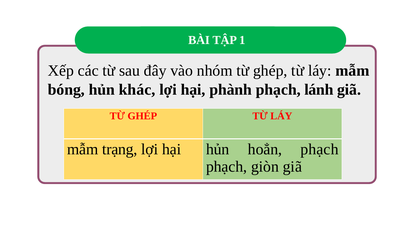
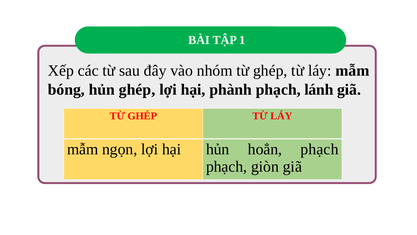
hủn khác: khác -> ghép (137, 89)
trạng: trạng -> ngọn (120, 149)
